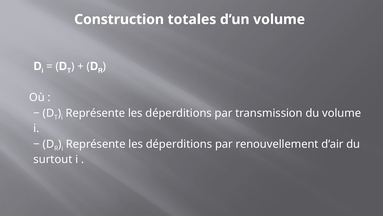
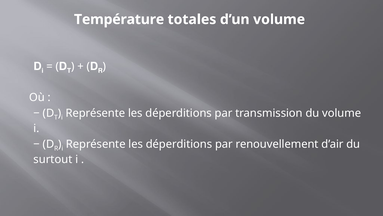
Construction: Construction -> Température (119, 19)
